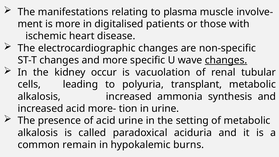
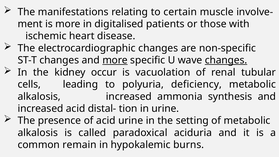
plasma: plasma -> certain (180, 12)
more underline: none -> present (115, 60)
transplant: transplant -> deficiency (196, 84)
more-: more- -> distal- (102, 109)
